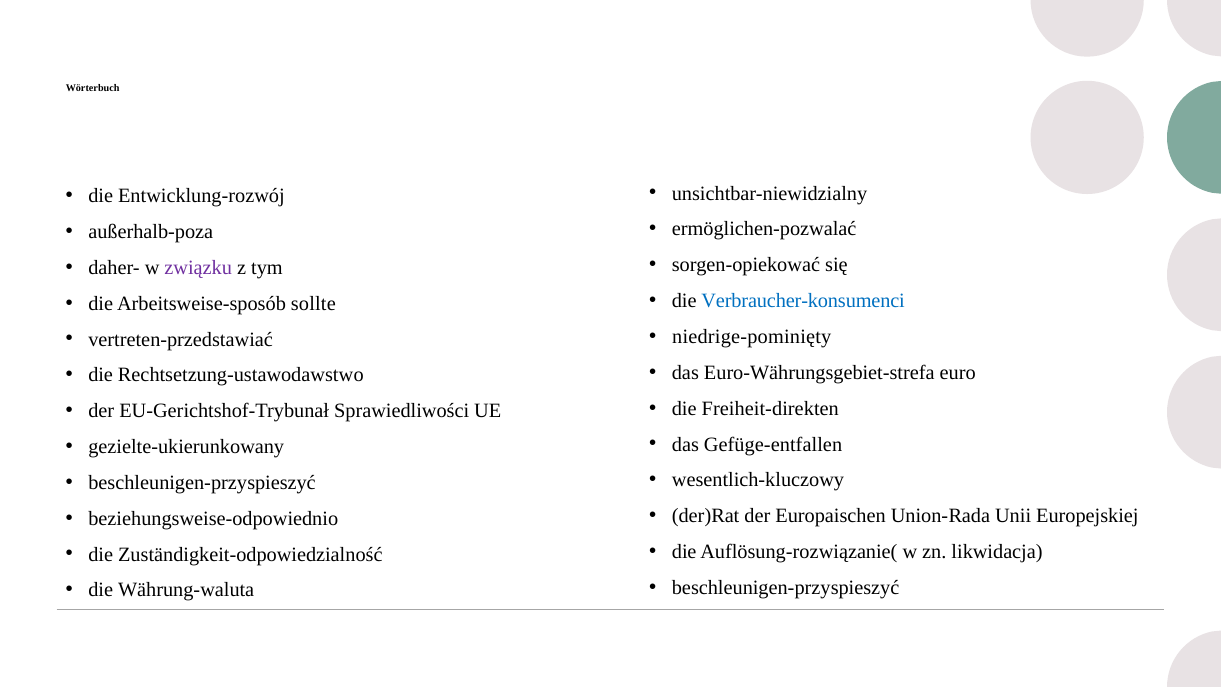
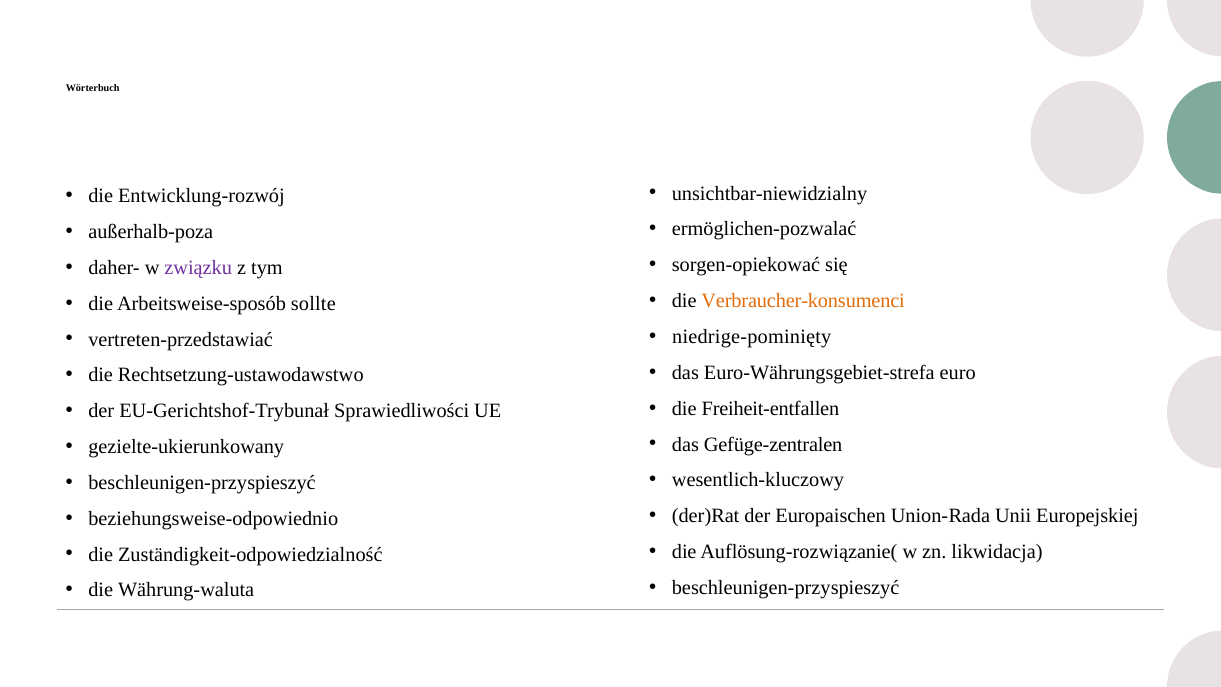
Verbraucher-konsumenci colour: blue -> orange (803, 301)
Freiheit-direkten: Freiheit-direkten -> Freiheit-entfallen (770, 408)
Gefüge-entfallen: Gefüge-entfallen -> Gefüge-zentralen (773, 444)
